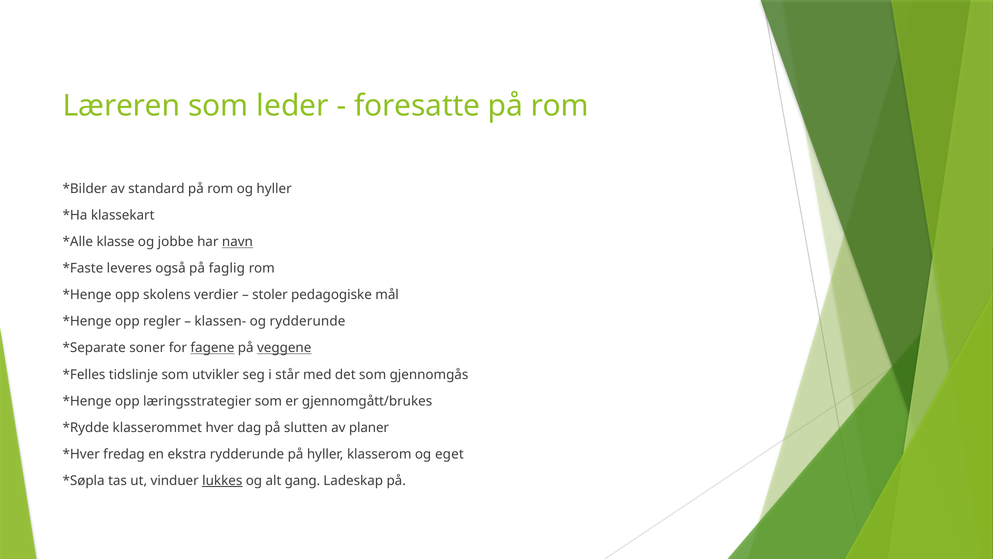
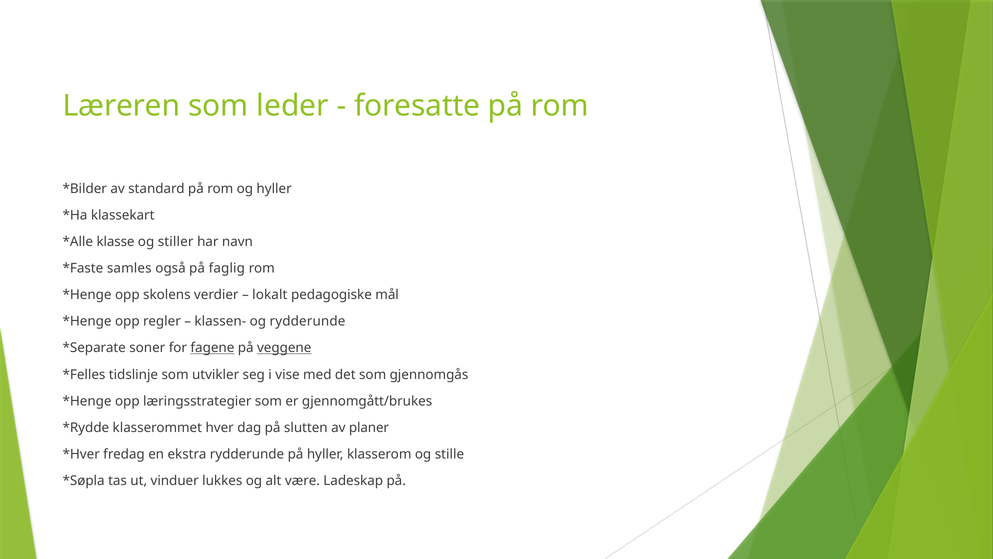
jobbe: jobbe -> stiller (176, 242)
navn underline: present -> none (237, 242)
leveres: leveres -> samles (129, 268)
stoler: stoler -> lokalt (270, 295)
står: står -> vise (287, 374)
eget: eget -> stille (449, 454)
lukkes underline: present -> none (222, 480)
gang: gang -> være (302, 480)
